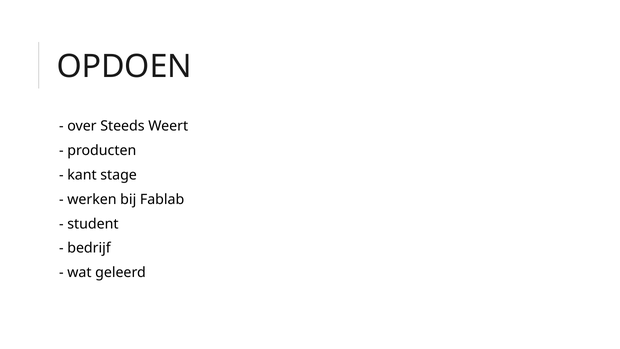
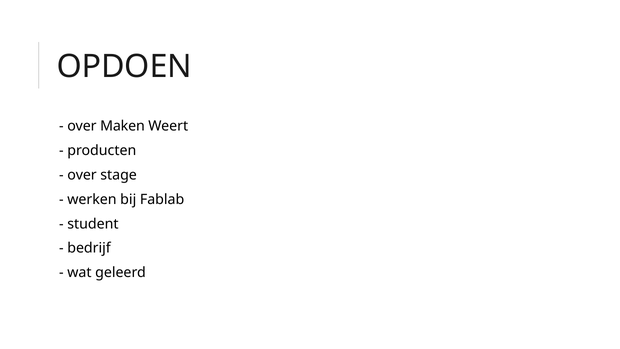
Steeds: Steeds -> Maken (122, 126)
kant: kant -> over (82, 175)
